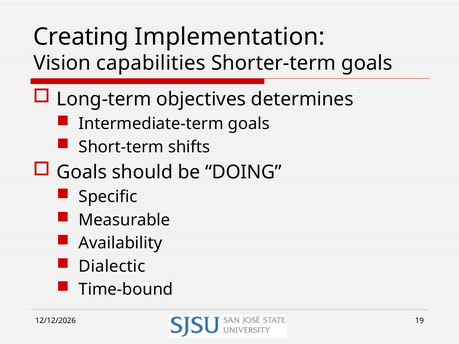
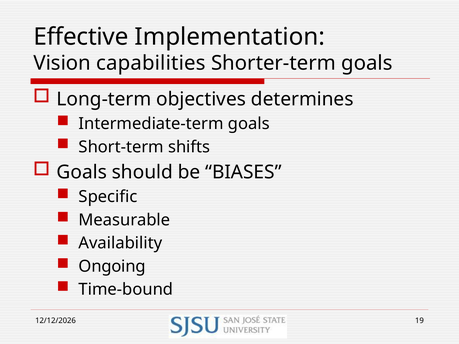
Creating: Creating -> Effective (81, 37)
DOING: DOING -> BIASES (243, 172)
Dialectic: Dialectic -> Ongoing (112, 267)
